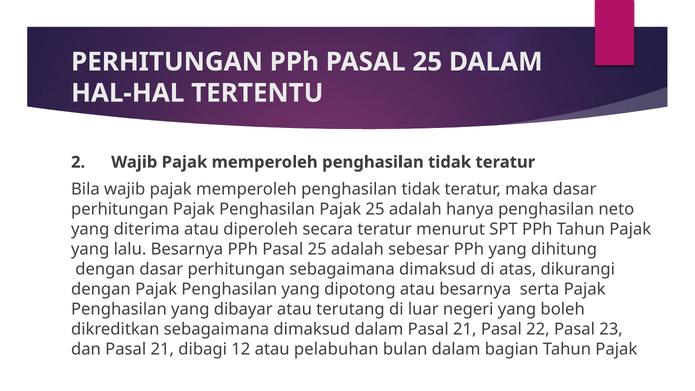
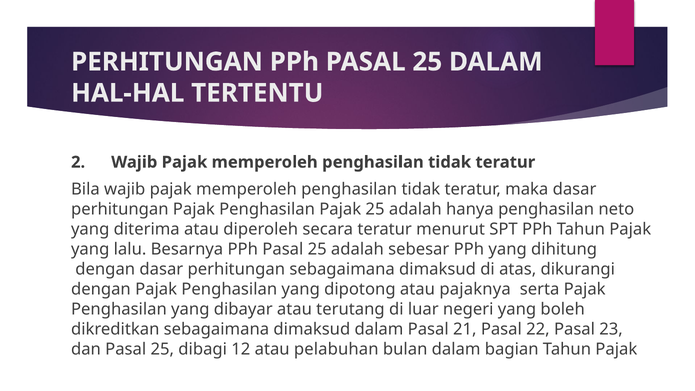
atau besarnya: besarnya -> pajaknya (475, 289)
dan Pasal 21: 21 -> 25 (162, 349)
